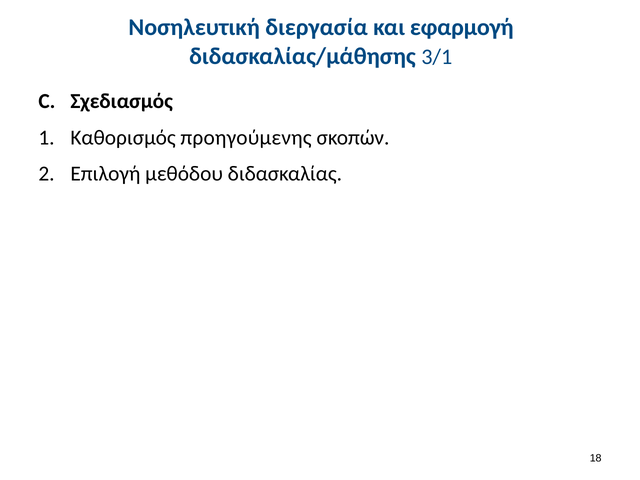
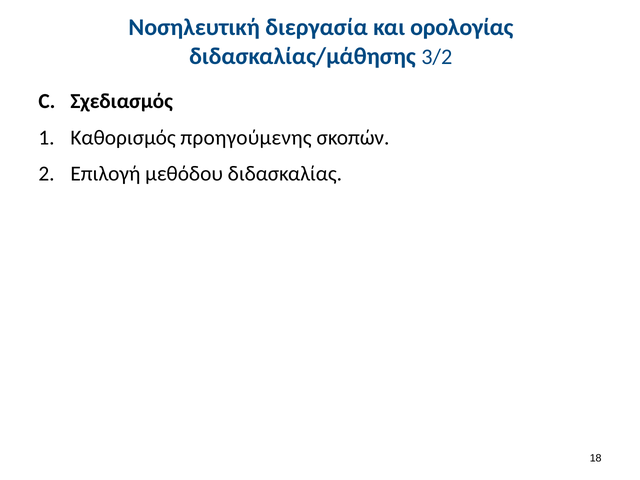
εφαρμογή: εφαρμογή -> ορολογίας (462, 27)
3/1: 3/1 -> 3/2 (437, 57)
